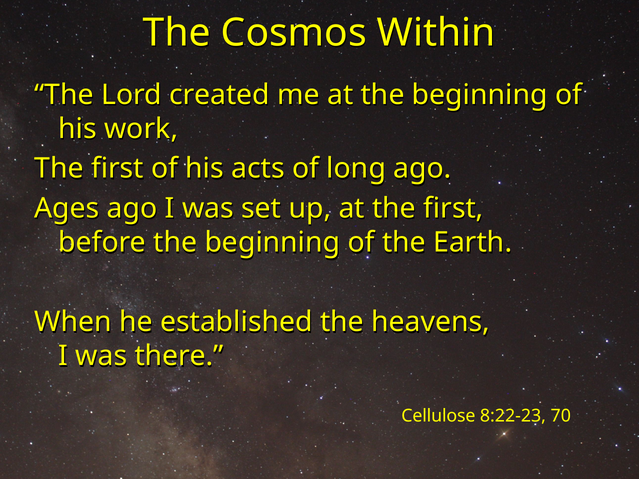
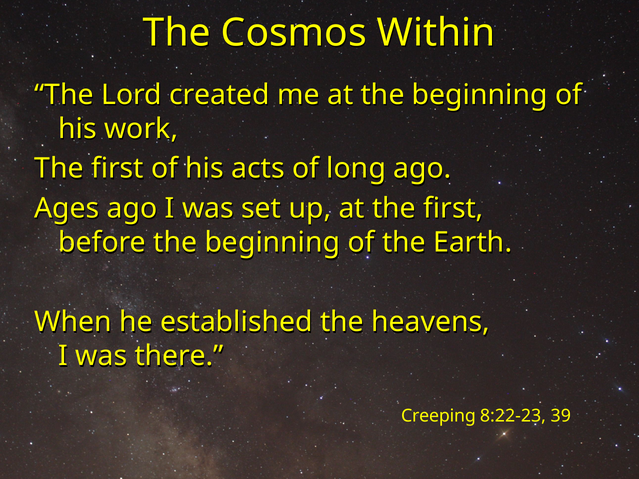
Cellulose: Cellulose -> Creeping (438, 416)
70: 70 -> 39 (561, 416)
